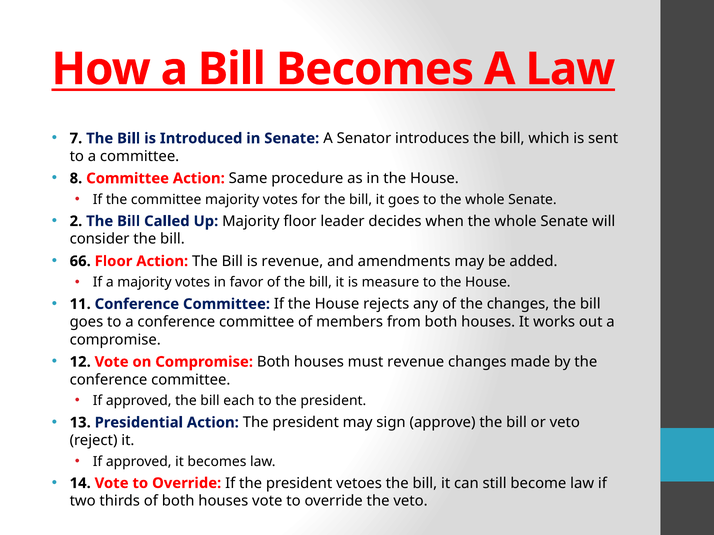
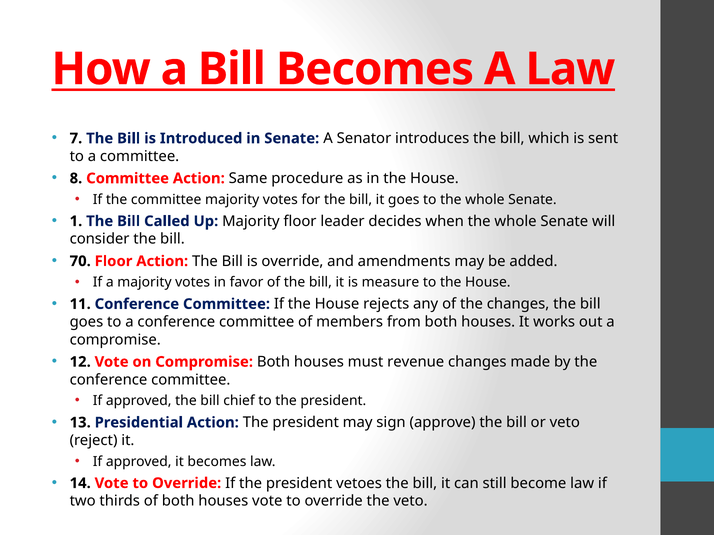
2: 2 -> 1 (76, 221)
66: 66 -> 70 (80, 261)
is revenue: revenue -> override (292, 261)
each: each -> chief (239, 401)
